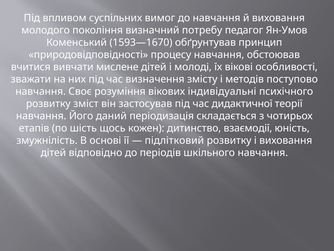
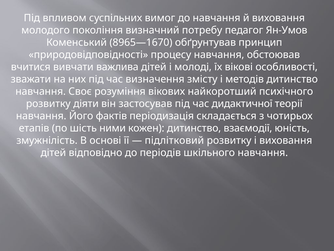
1593—1670: 1593—1670 -> 8965—1670 (141, 42)
мислене: мислене -> важлива (117, 67)
методів поступово: поступово -> дитинство (292, 79)
індивідуальні: індивідуальні -> найкоротший (222, 91)
зміст: зміст -> діяти (86, 104)
даний: даний -> фактів (111, 116)
щось: щось -> ними (113, 128)
